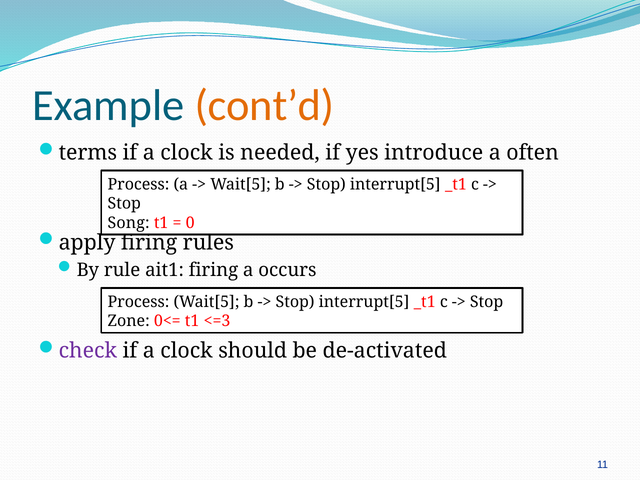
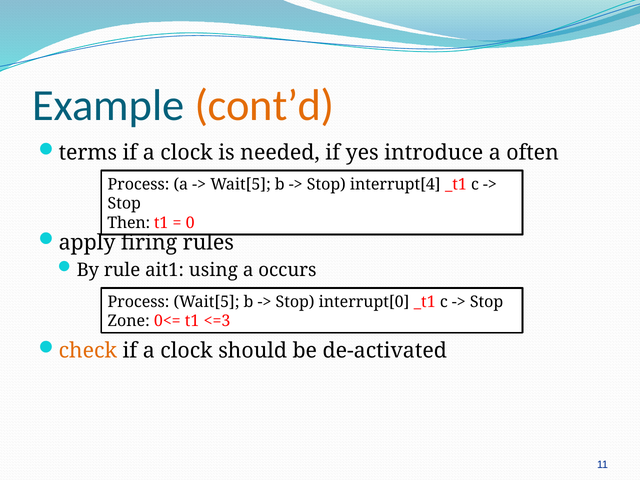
interrupt[5: interrupt[5 -> interrupt[4 (395, 185)
Song: Song -> Then (129, 223)
ait1 firing: firing -> using (213, 270)
interrupt[5: interrupt[5 -> interrupt[0 (364, 302)
check colour: purple -> orange (88, 351)
